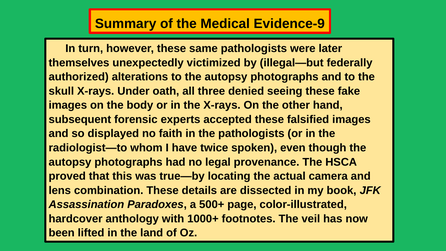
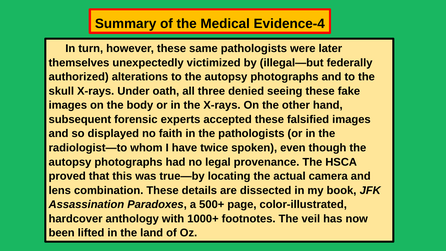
Evidence-9: Evidence-9 -> Evidence-4 (289, 24)
